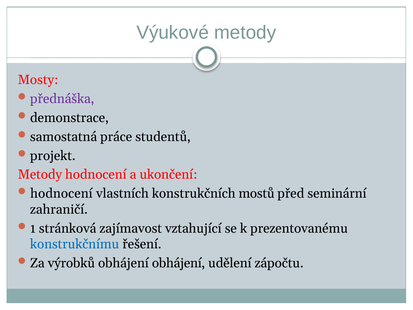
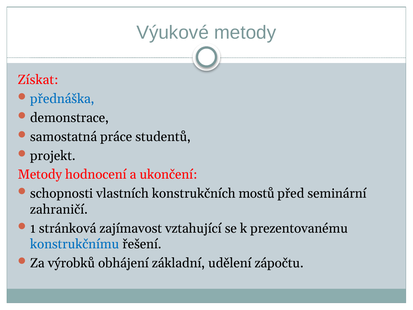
Mosty: Mosty -> Získat (38, 80)
přednáška colour: purple -> blue (62, 99)
hodnocení: hodnocení -> schopnosti (62, 193)
obhájení obhájení: obhájení -> základní (178, 263)
